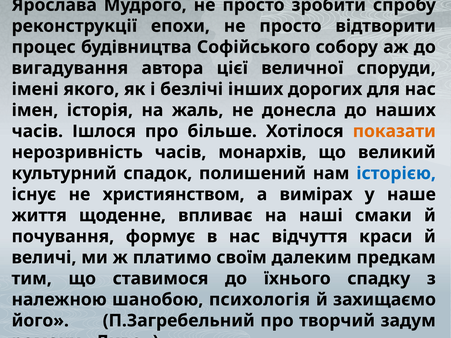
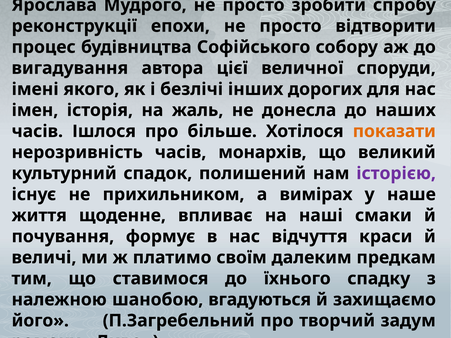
історією colour: blue -> purple (396, 173)
християнством: християнством -> прихильником (174, 195)
психологія: психологія -> вгадуються (260, 300)
